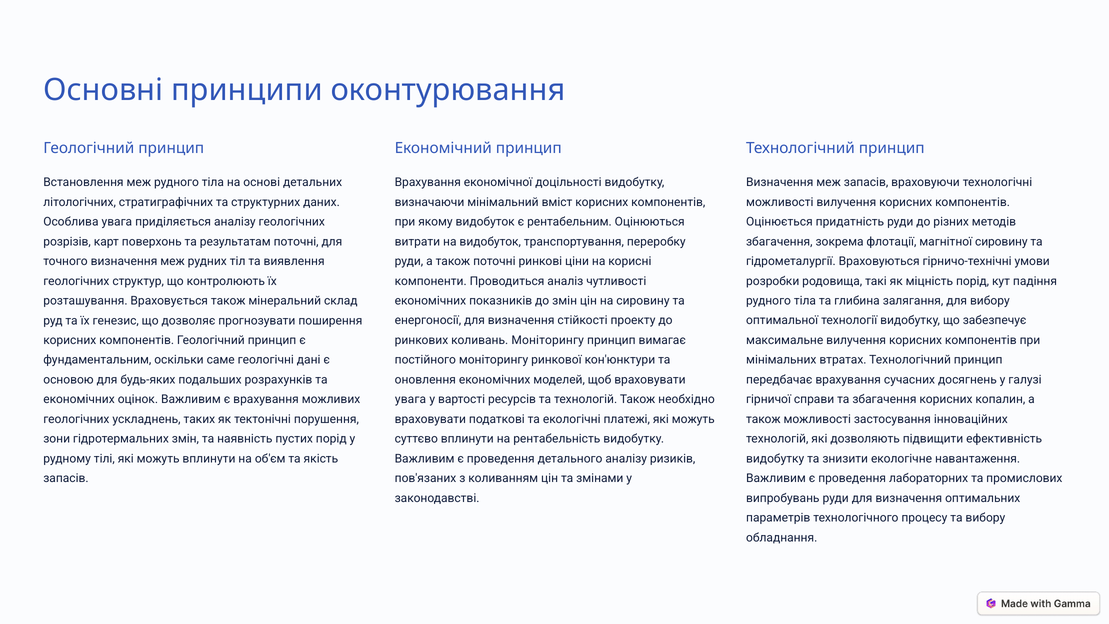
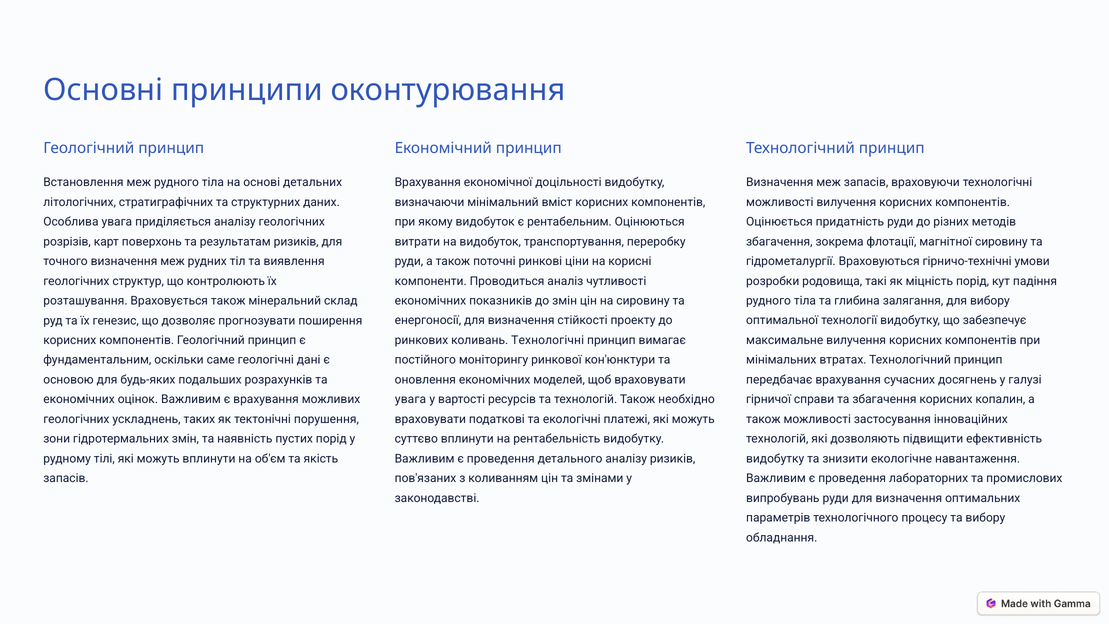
результатам поточні: поточні -> ризиків (296, 242)
коливань Моніторингу: Моніторингу -> Технологічні (548, 340)
